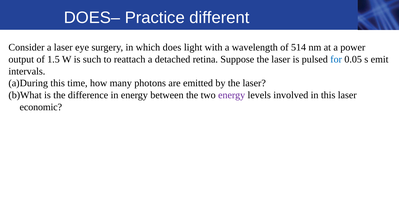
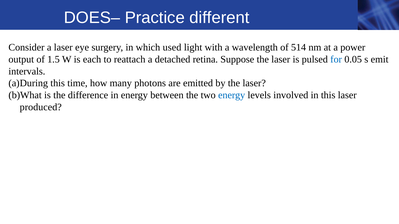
does: does -> used (172, 47)
such: such -> each (92, 59)
energy colour: purple -> blue (232, 95)
economic: economic -> produced (41, 107)
